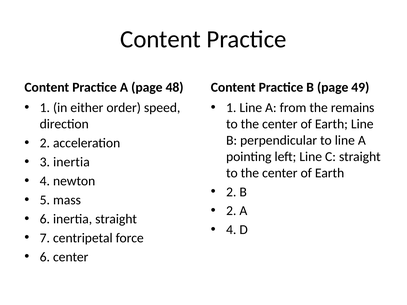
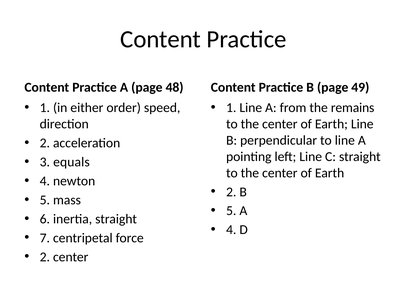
3 inertia: inertia -> equals (71, 162)
2: 2 -> 5 (231, 211)
6: 6 -> 2 (45, 257)
